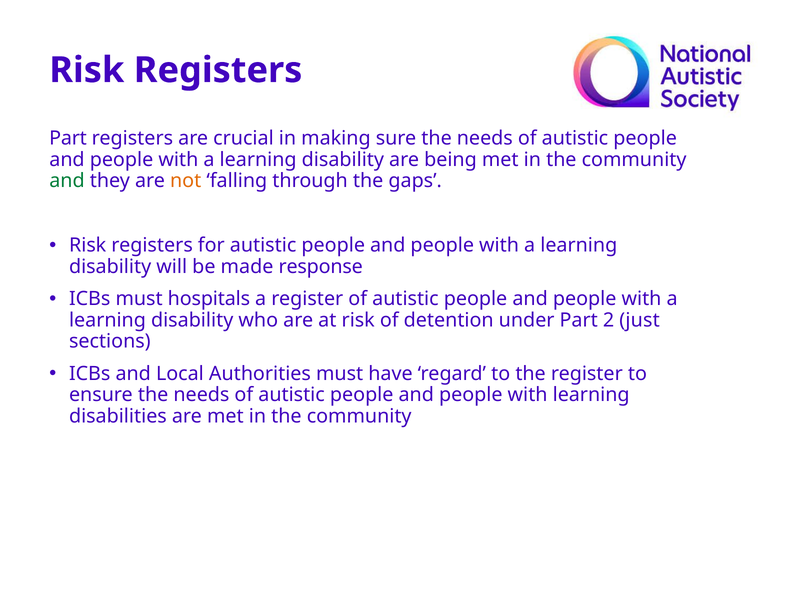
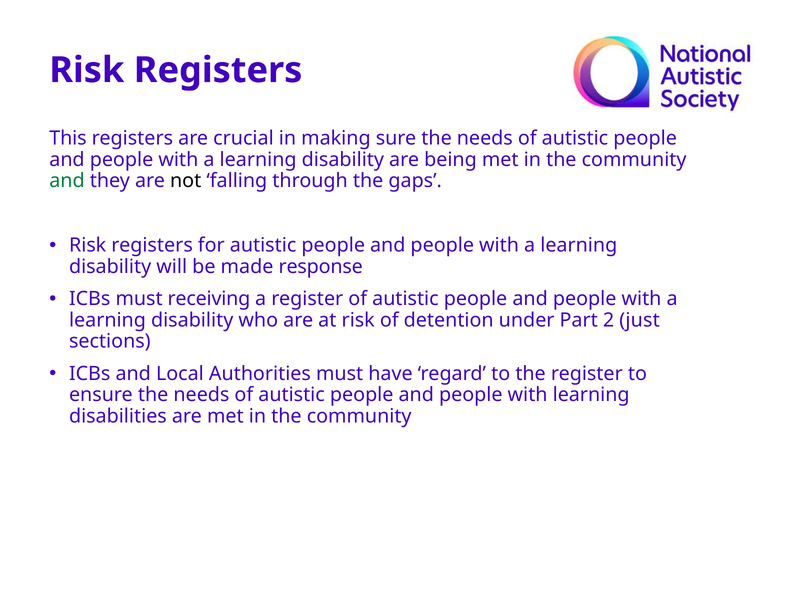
Part: Part -> This (68, 139)
not colour: orange -> black (186, 181)
hospitals: hospitals -> receiving (209, 299)
